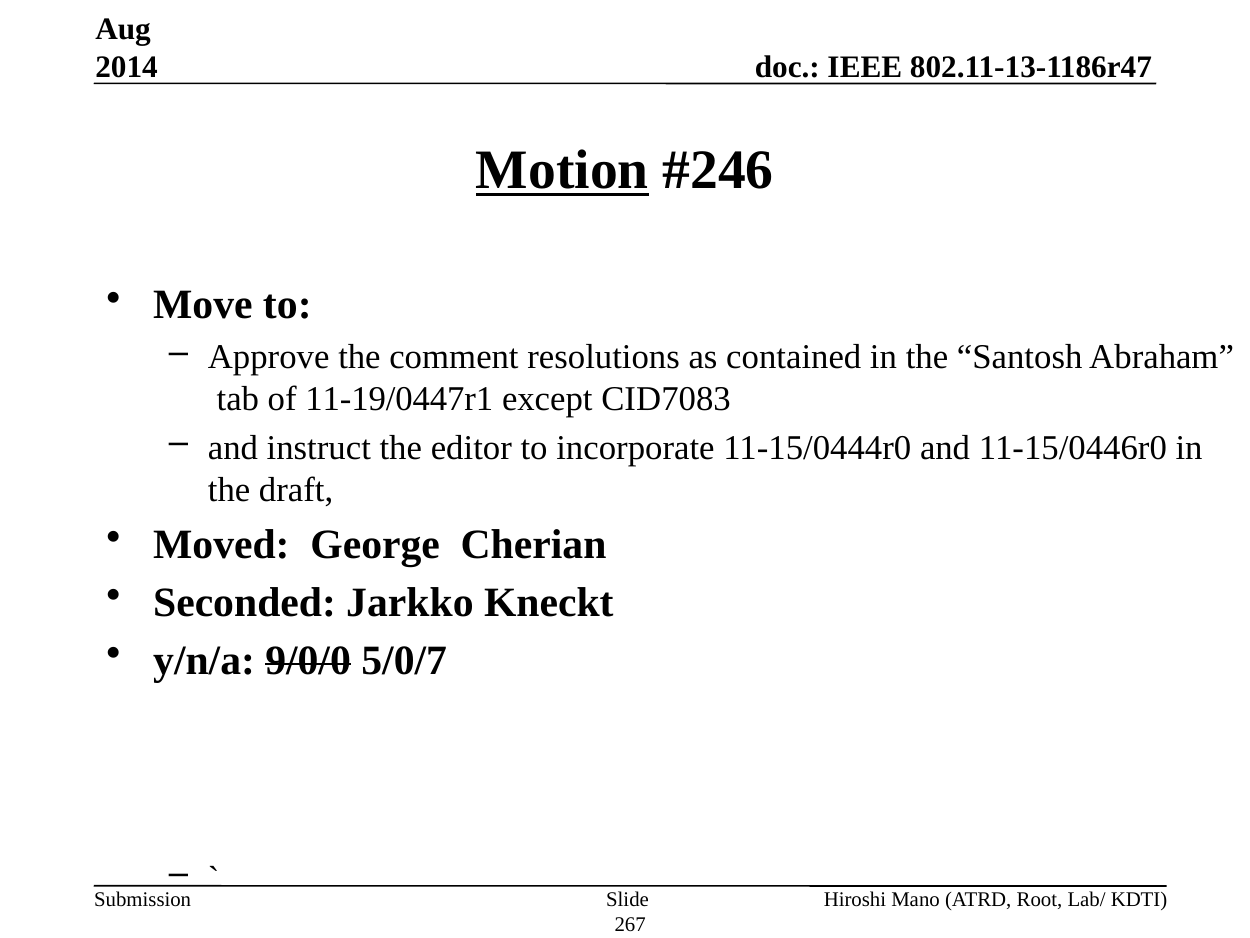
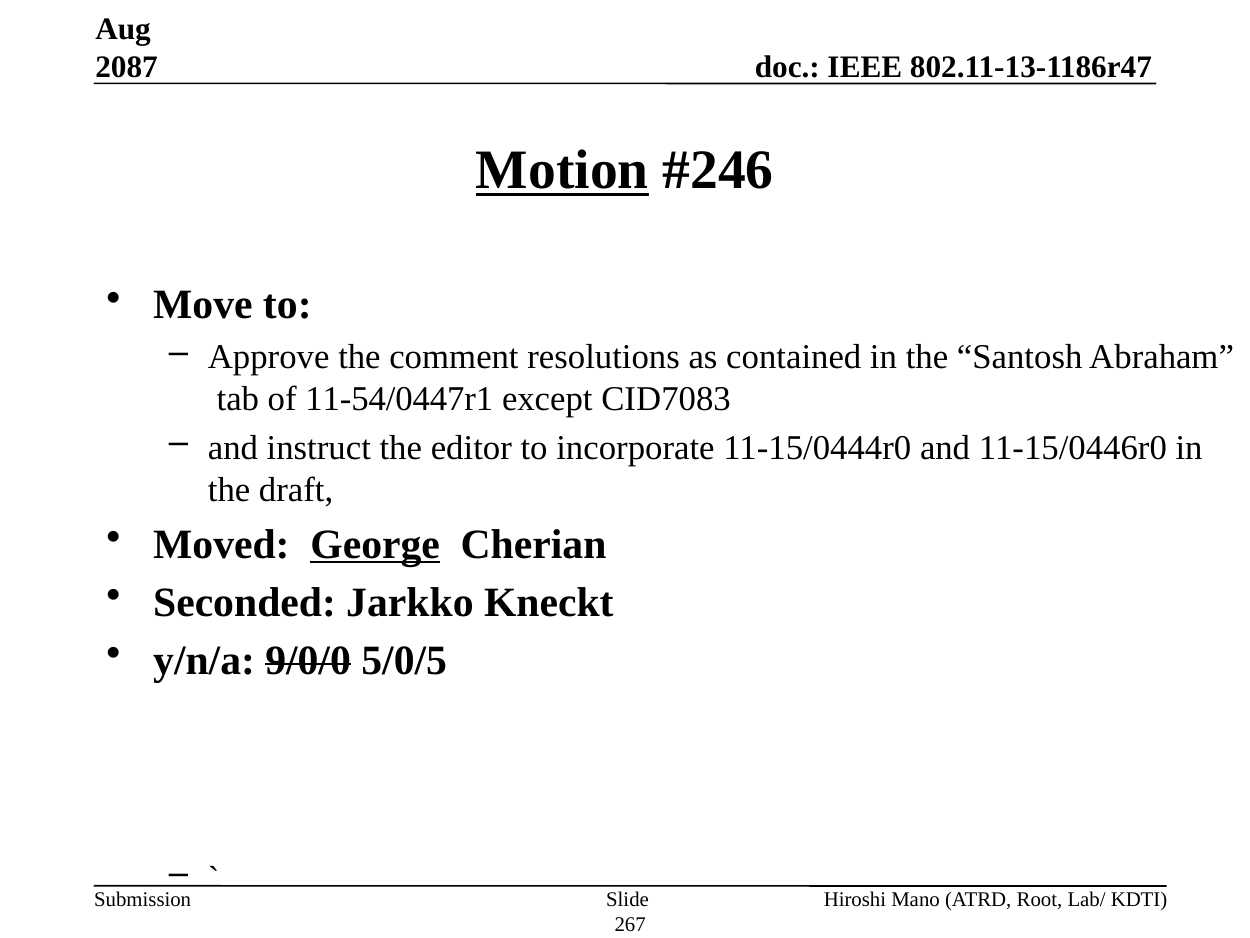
2014: 2014 -> 2087 (127, 67)
11-19/0447r1: 11-19/0447r1 -> 11-54/0447r1 (399, 399)
George underline: none -> present (375, 544)
5/0/7: 5/0/7 -> 5/0/5 (404, 661)
